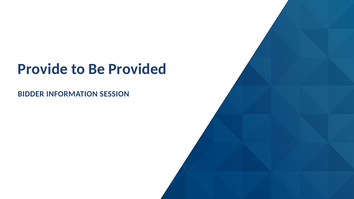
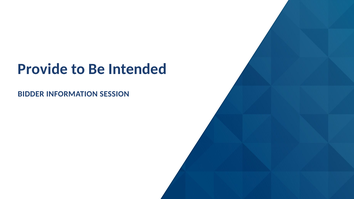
Provided: Provided -> Intended (138, 69)
